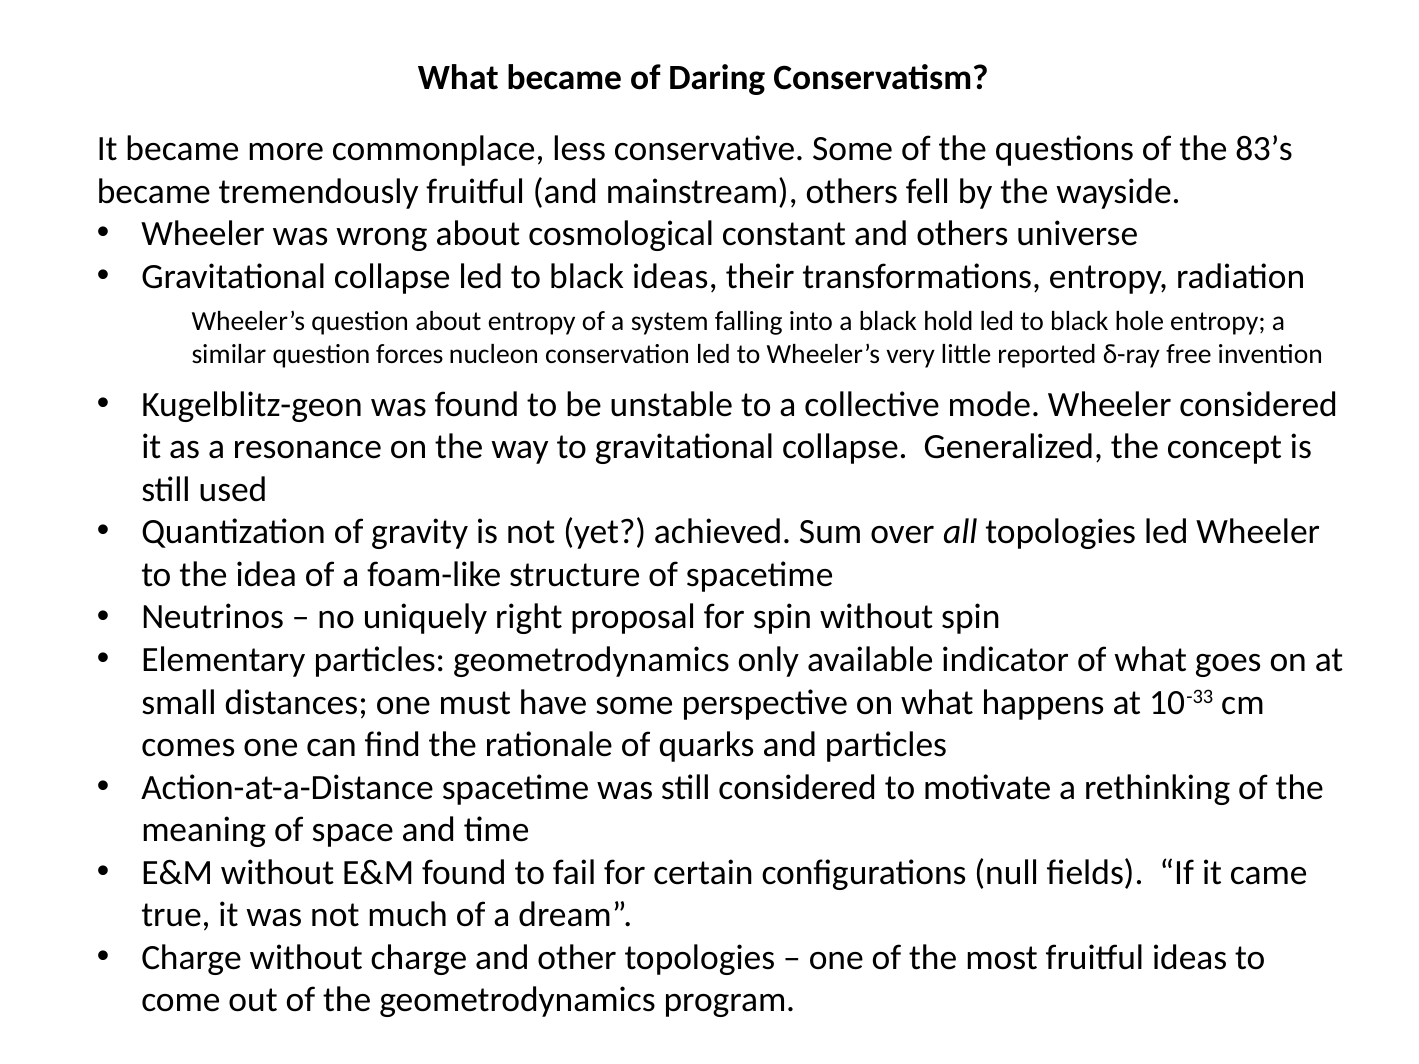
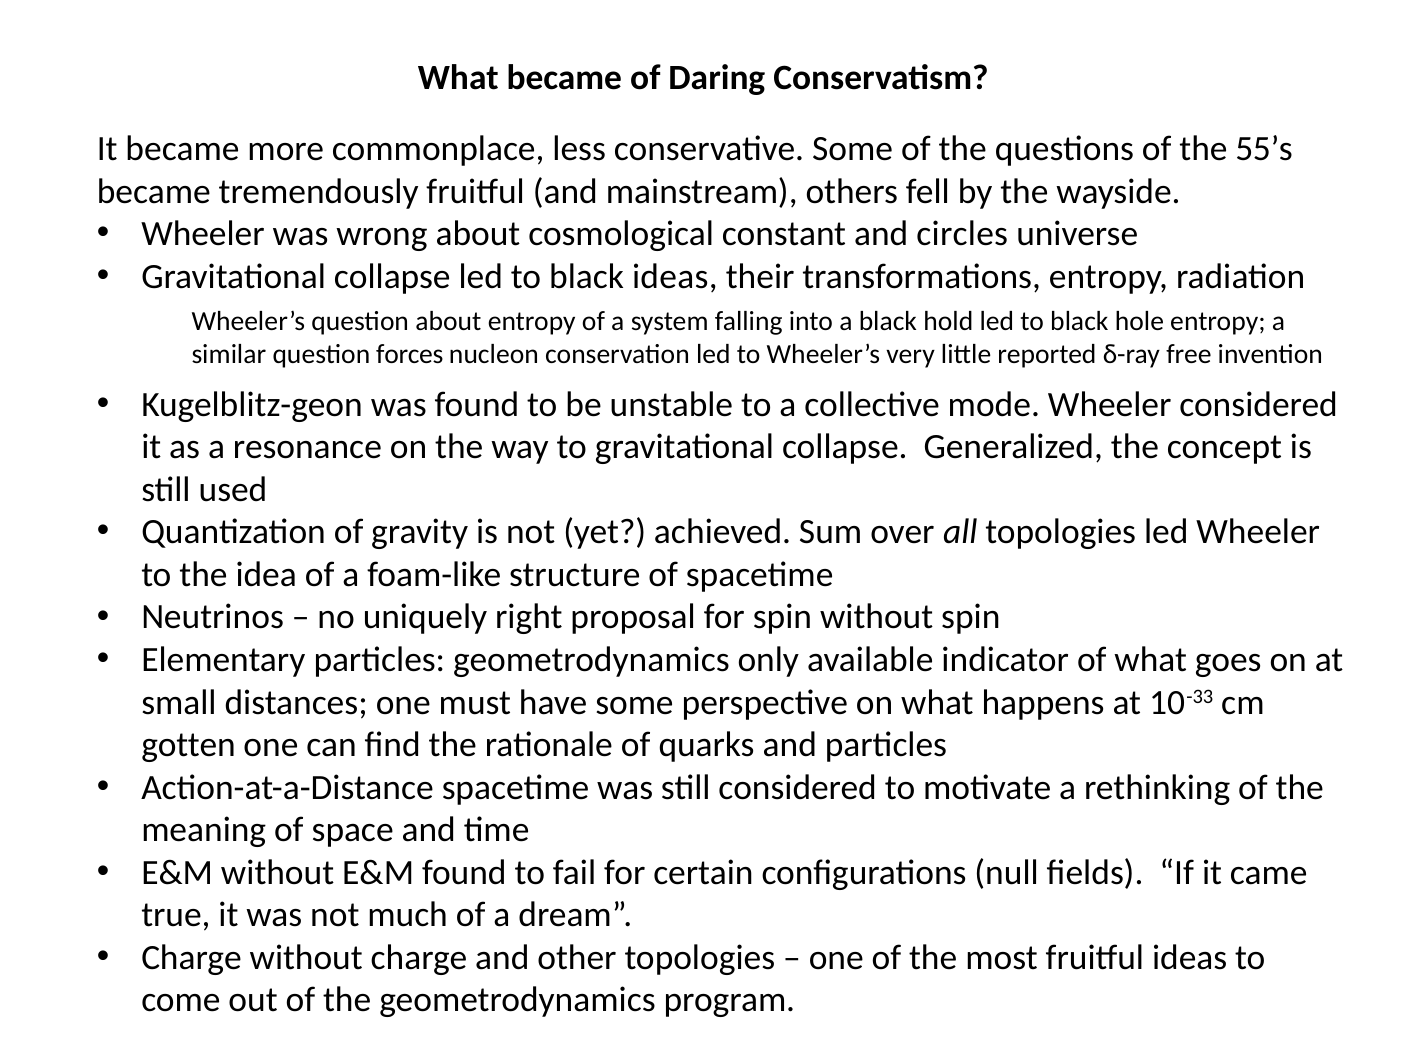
83’s: 83’s -> 55’s (1264, 149)
and others: others -> circles (962, 234)
comes: comes -> gotten (189, 745)
